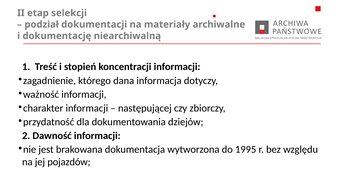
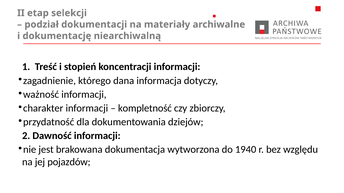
następującej: następującej -> kompletność (145, 108)
1995: 1995 -> 1940 (246, 150)
